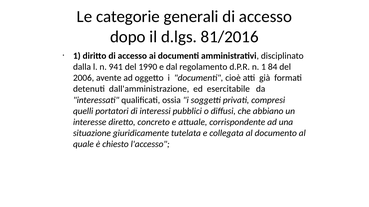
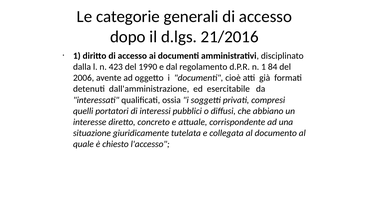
81/2016: 81/2016 -> 21/2016 (230, 37)
941: 941 -> 423 (116, 67)
